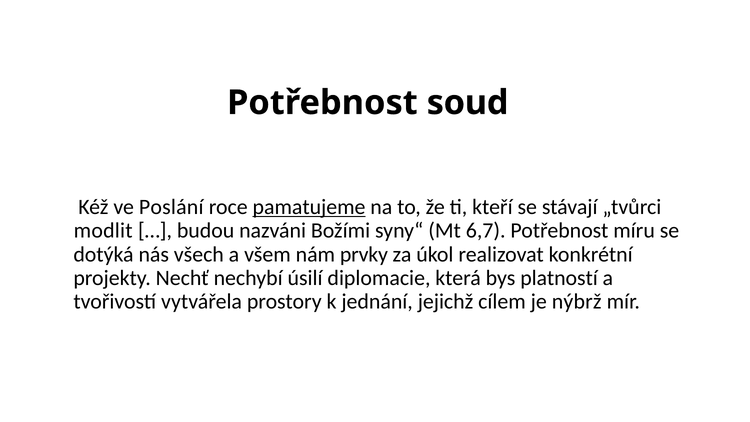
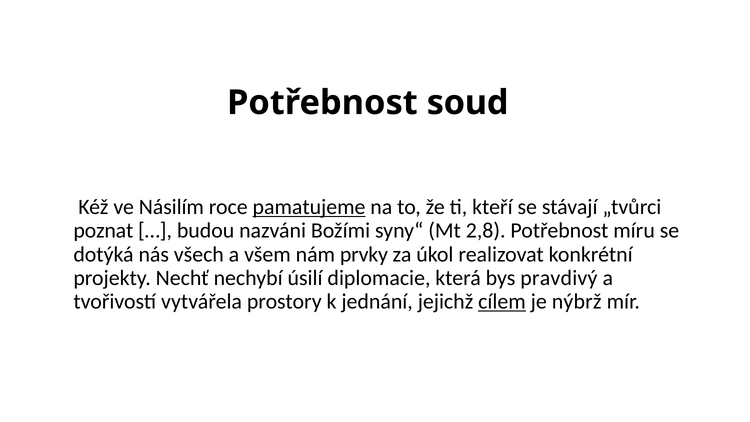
Poslání: Poslání -> Násilím (171, 207)
modlit: modlit -> poznat (103, 231)
6,7: 6,7 -> 2,8 (486, 231)
platností: platností -> pravdivý (559, 278)
cílem underline: none -> present (502, 302)
